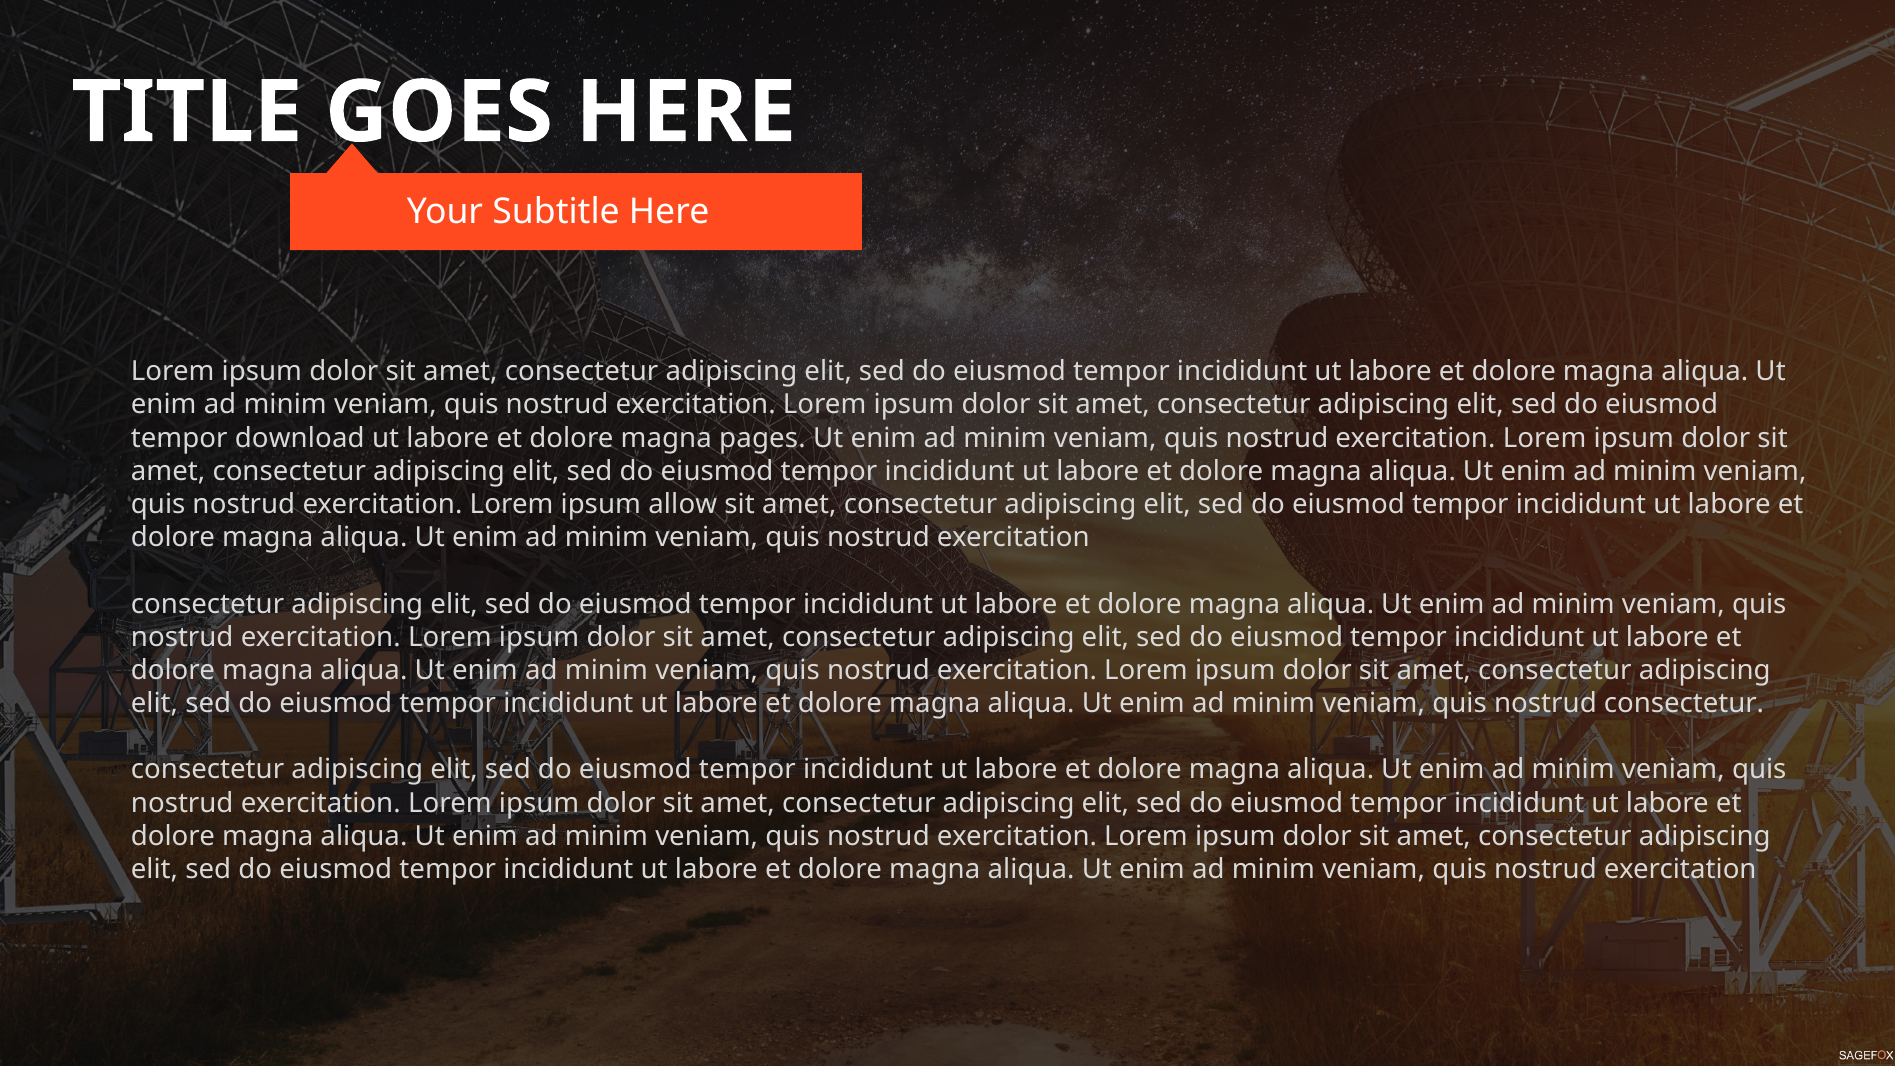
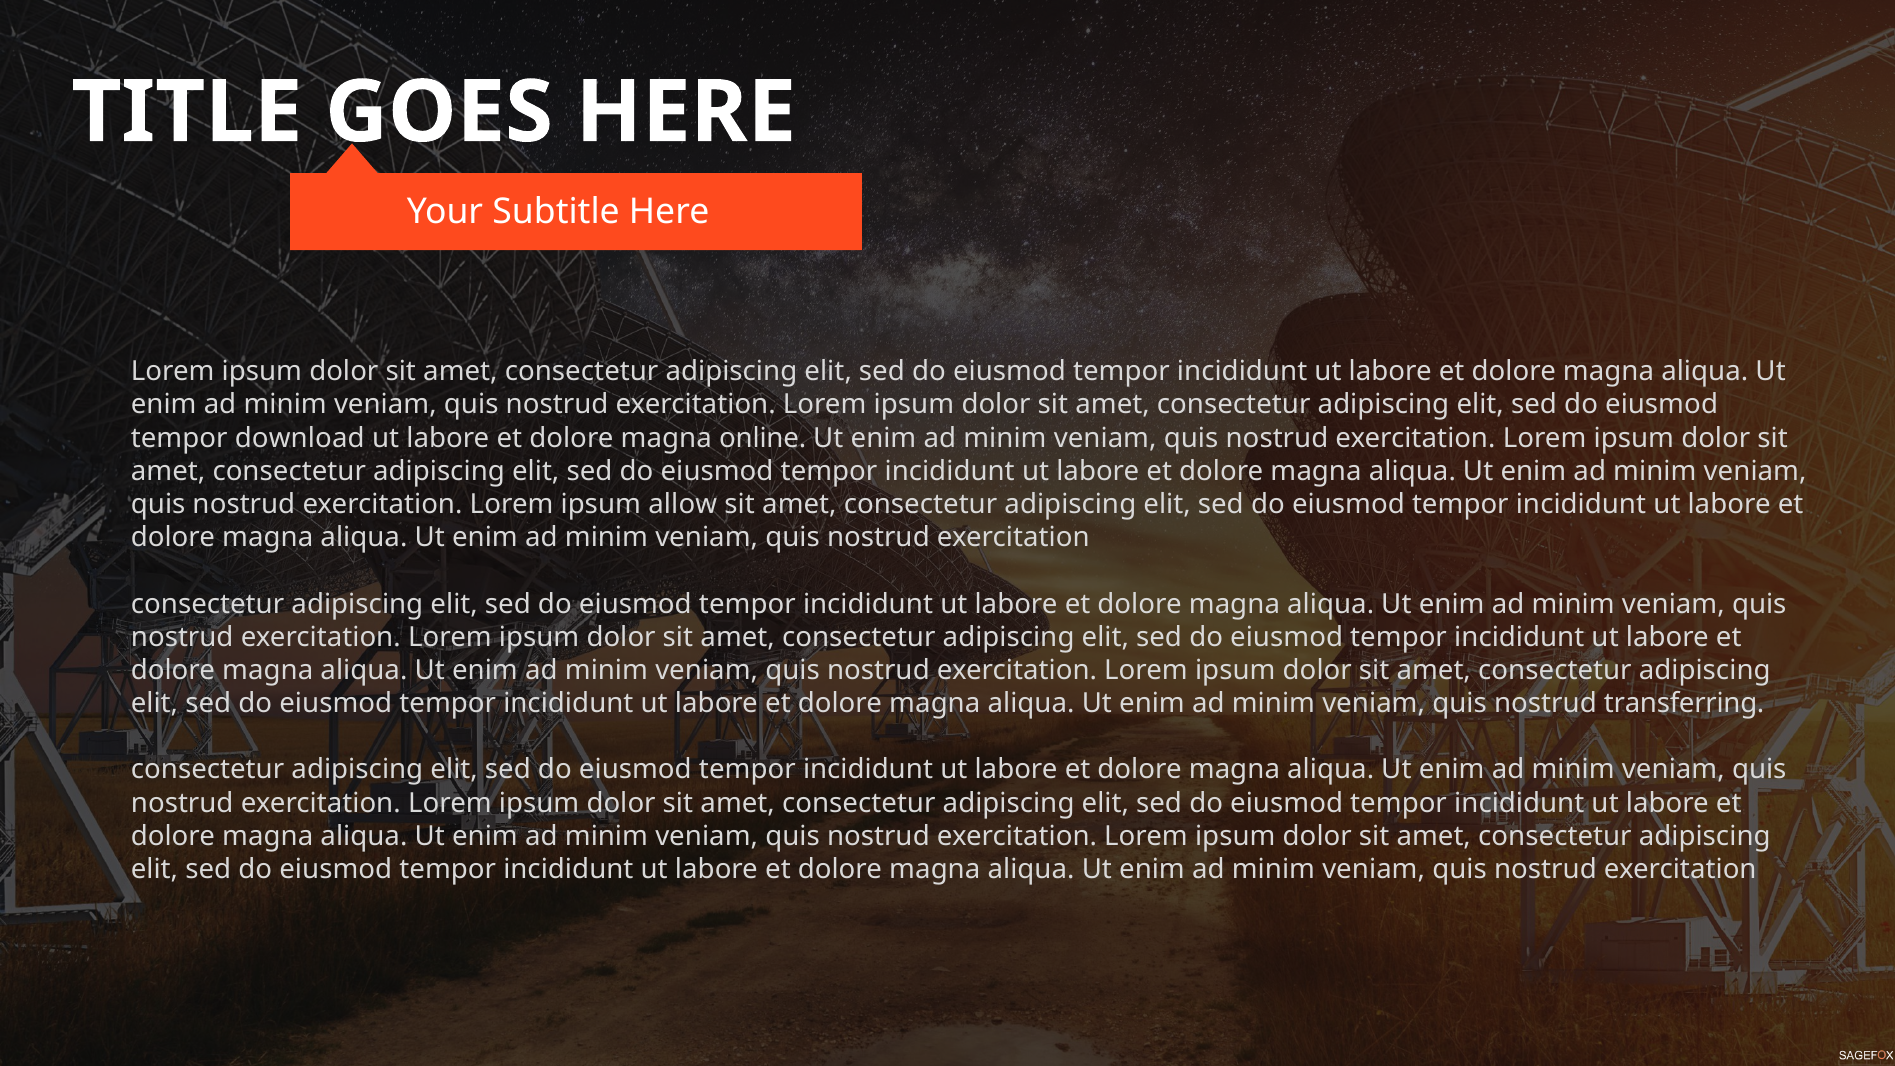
pages: pages -> online (763, 438)
nostrud consectetur: consectetur -> transferring (1684, 703)
